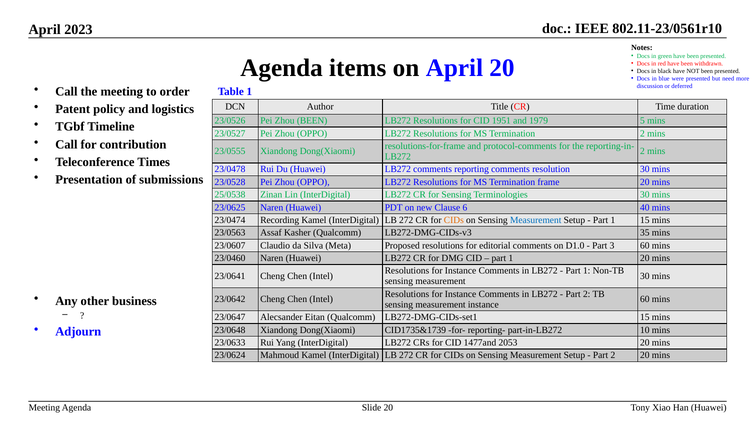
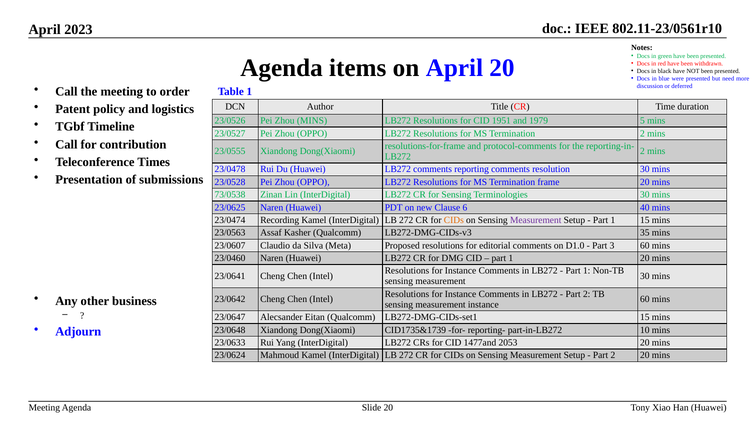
Zhou BEEN: BEEN -> MINS (312, 121)
25/0538: 25/0538 -> 73/0538 (230, 195)
Measurement colour: blue -> purple (536, 220)
